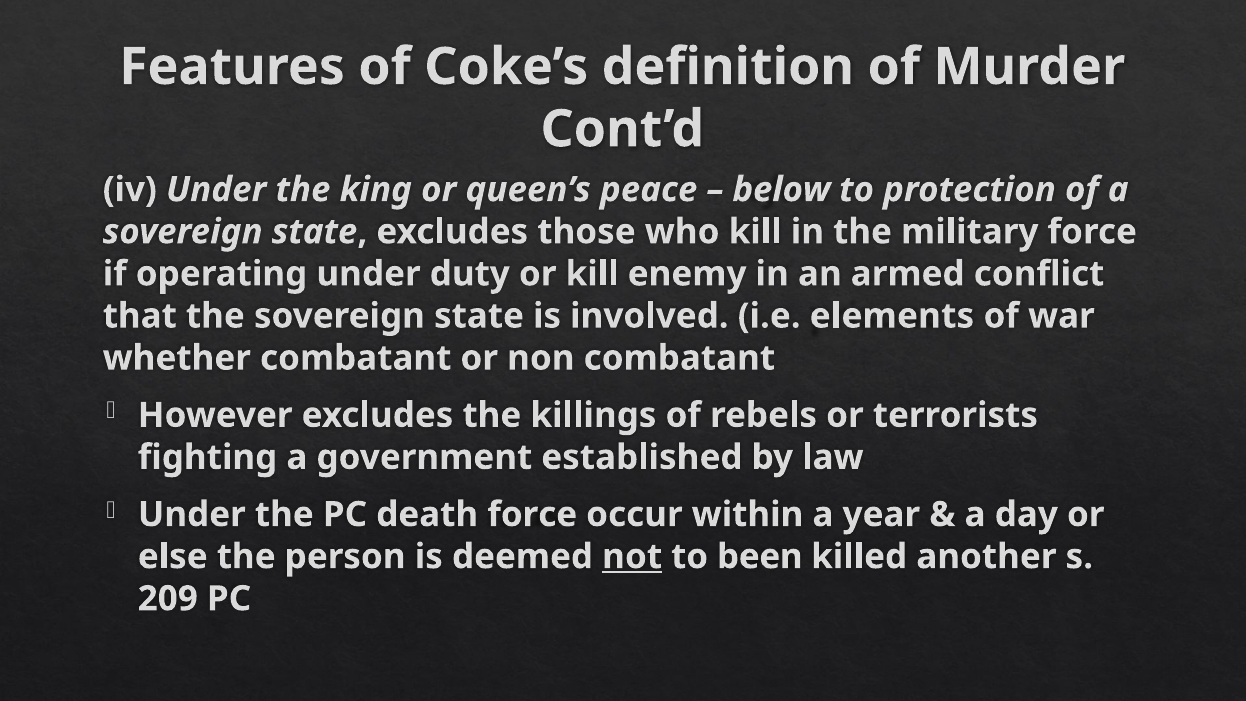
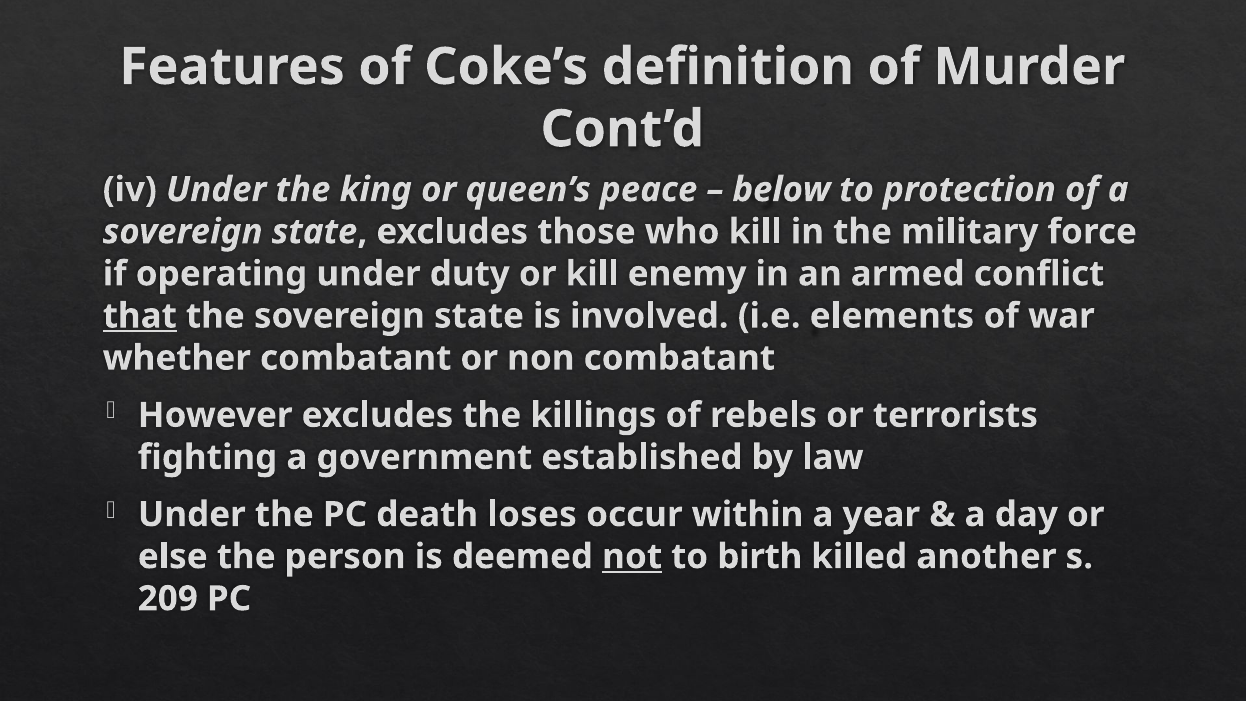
that underline: none -> present (140, 316)
death force: force -> loses (532, 514)
been: been -> birth (760, 557)
